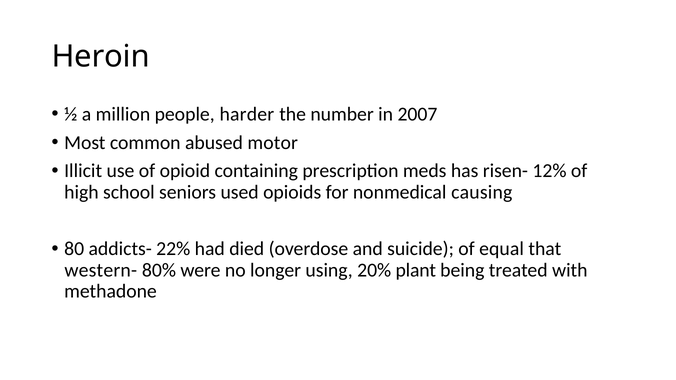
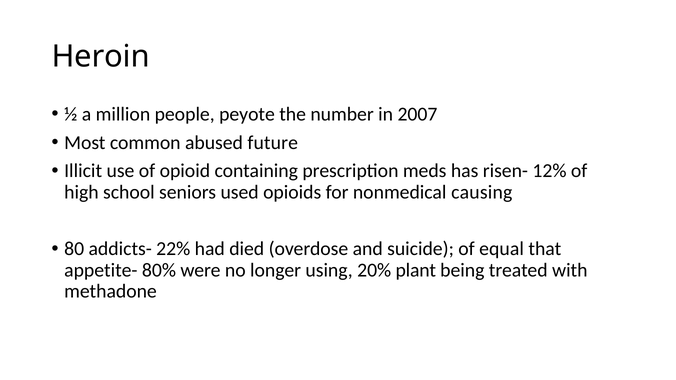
harder: harder -> peyote (247, 114)
motor: motor -> future (273, 143)
western-: western- -> appetite- (101, 270)
